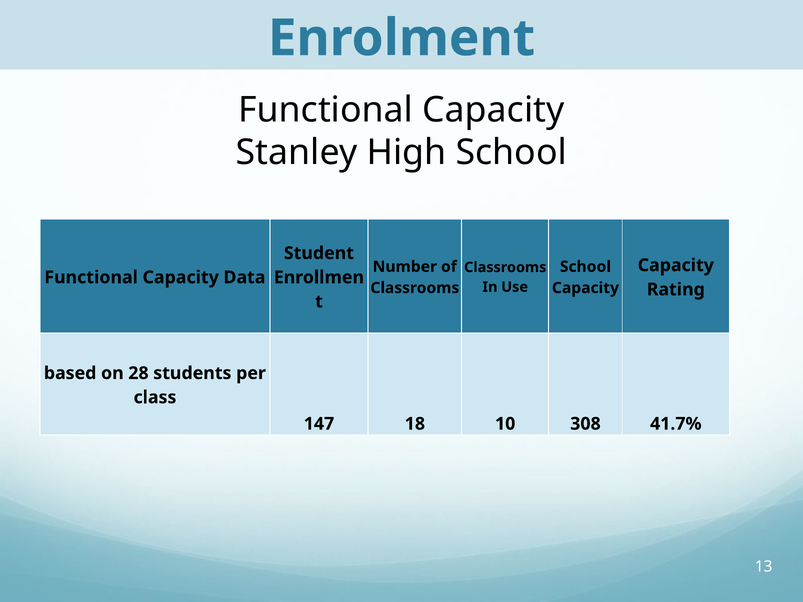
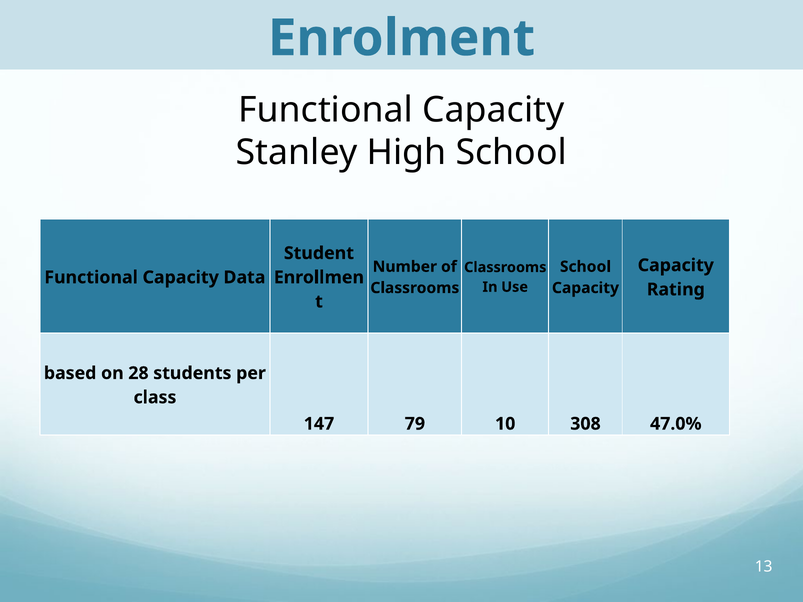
18: 18 -> 79 (415, 424)
41.7%: 41.7% -> 47.0% (676, 424)
